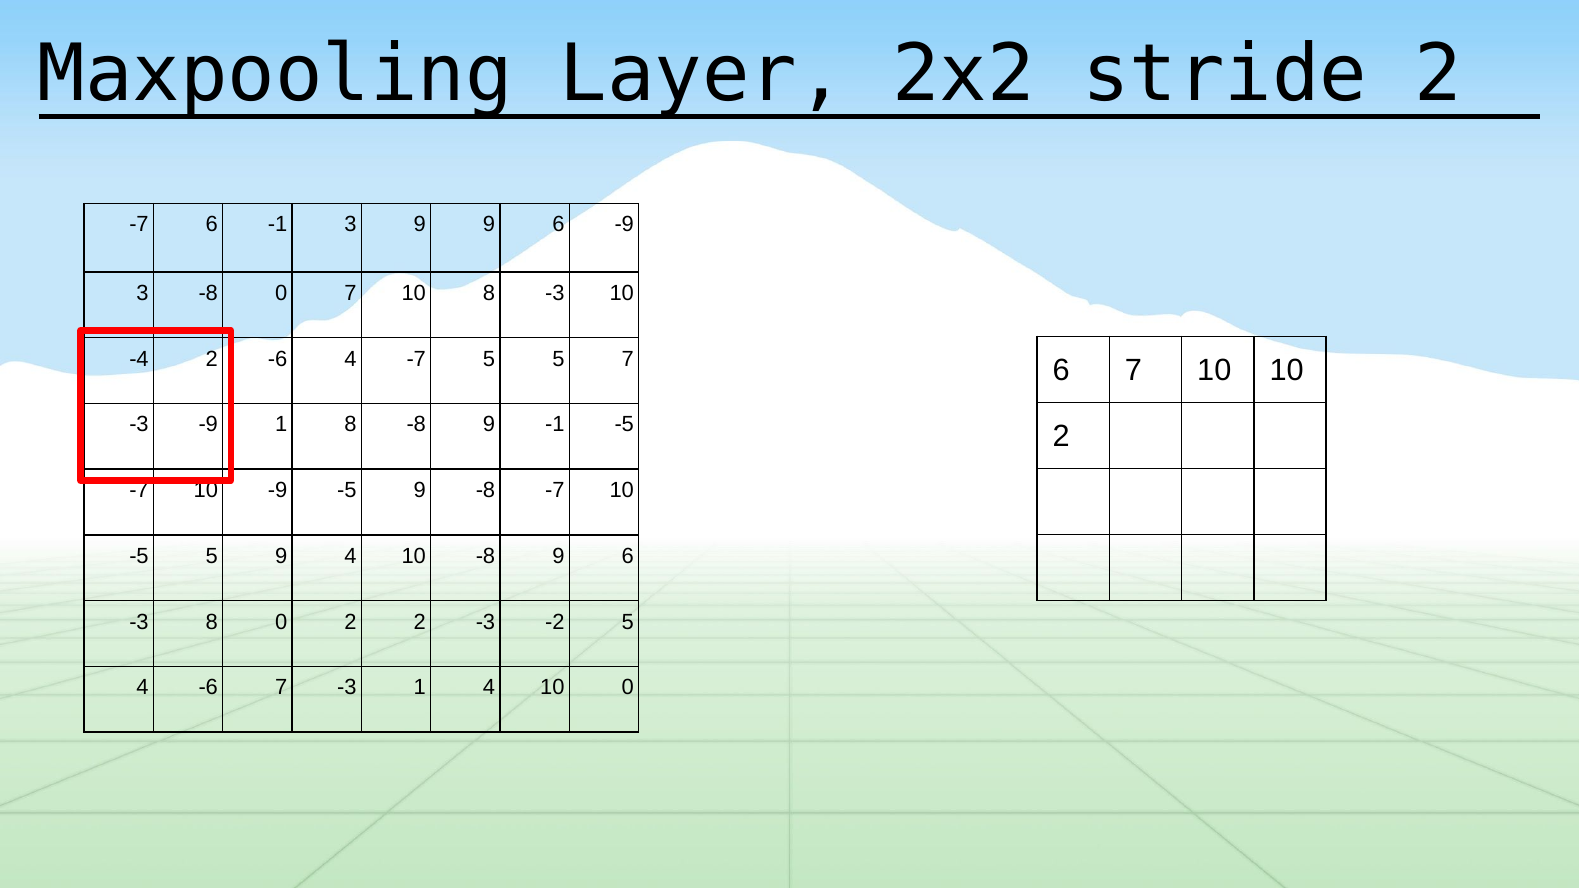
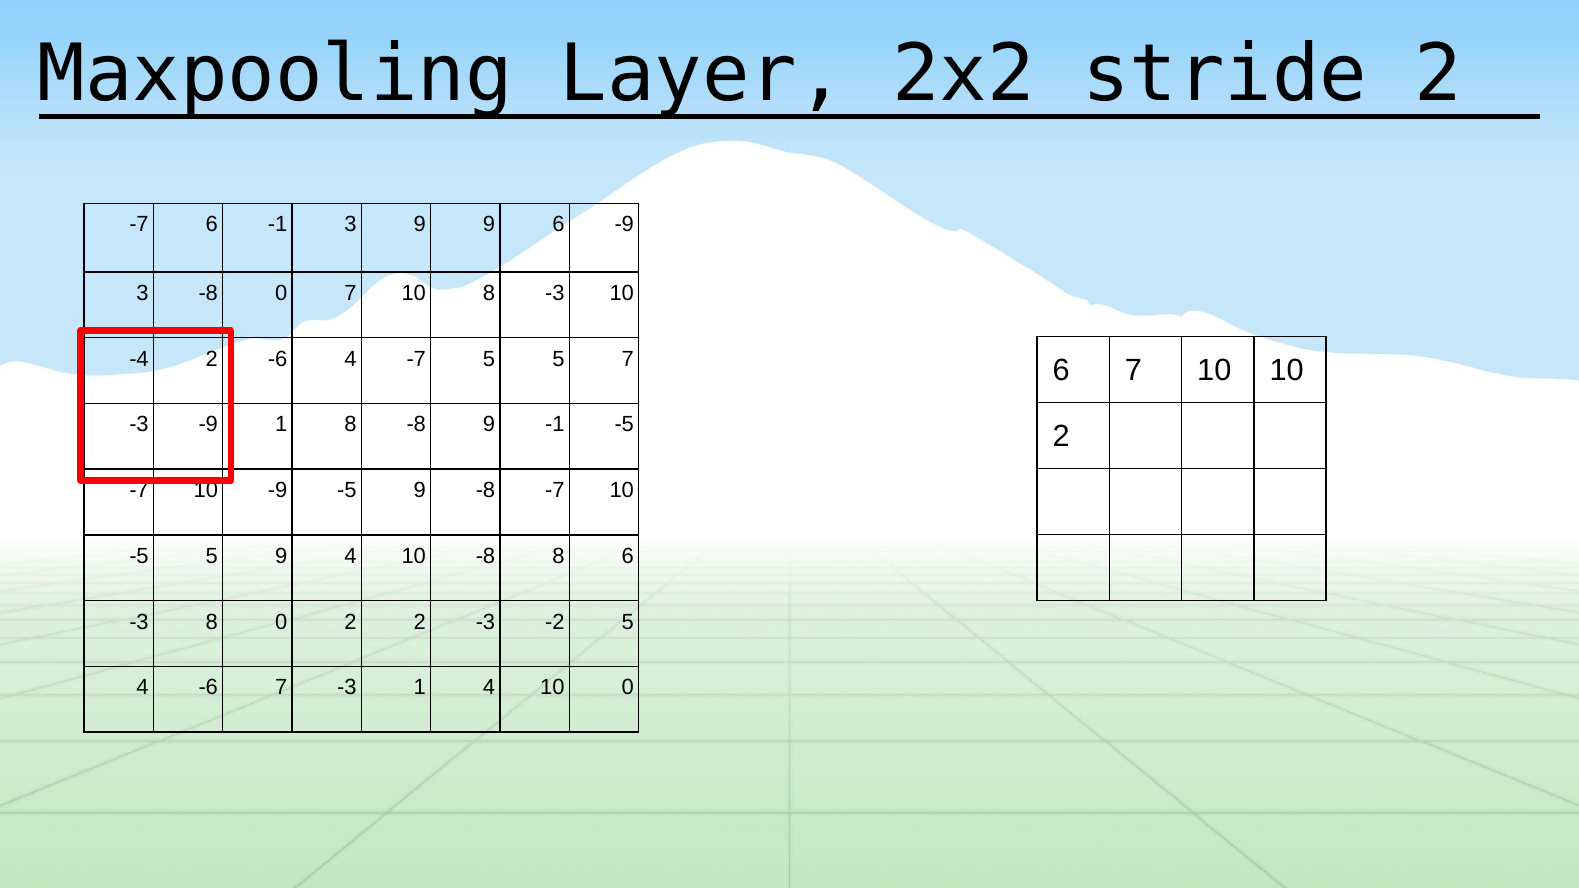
10 -8 9: 9 -> 8 (558, 556)
